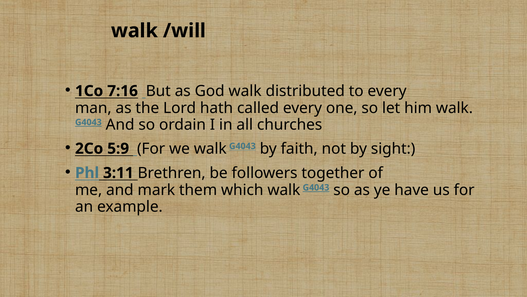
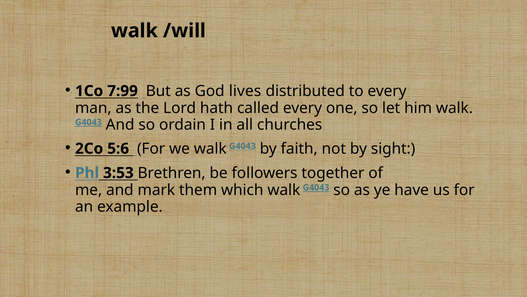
7:16: 7:16 -> 7:99 (123, 91)
God walk: walk -> lives (245, 91)
5:9: 5:9 -> 5:6 (118, 148)
3:11: 3:11 -> 3:53 (118, 173)
